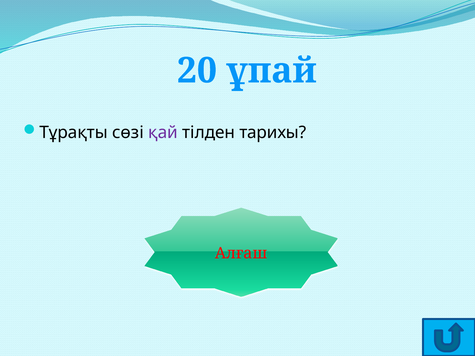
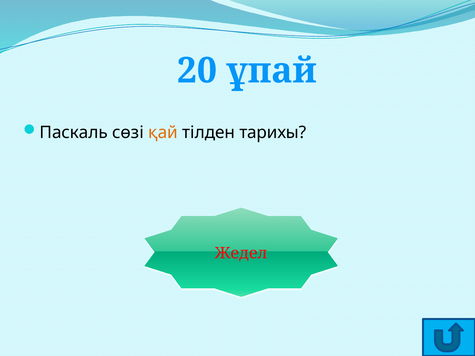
Тұрақты: Тұрақты -> Паскаль (74, 133)
қай colour: purple -> orange (163, 133)
Алғаш: Алғаш -> Жедел (241, 253)
